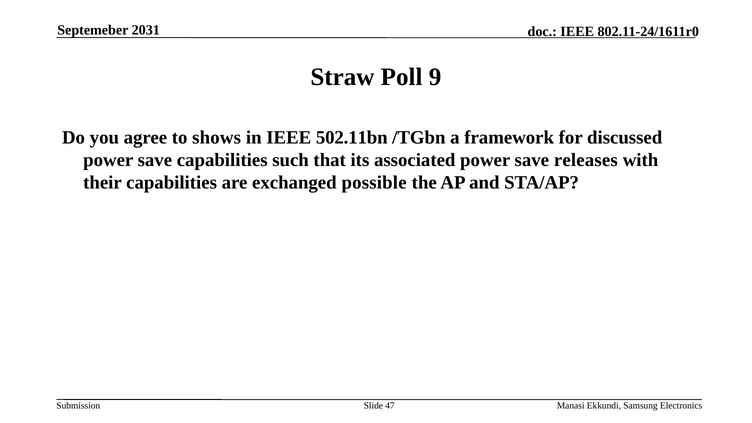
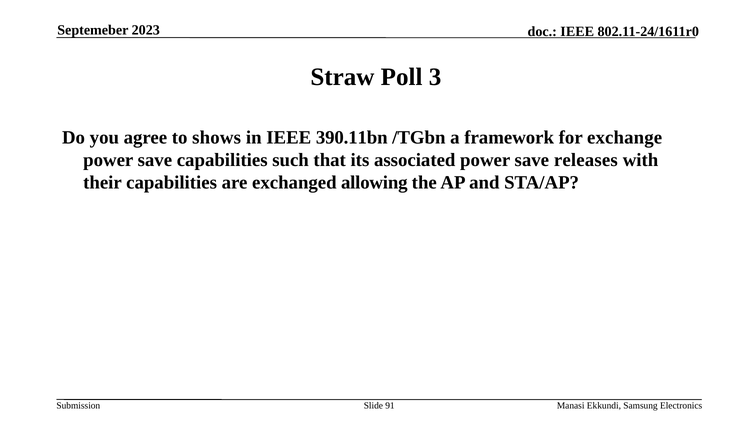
2031: 2031 -> 2023 (146, 30)
9: 9 -> 3 (435, 77)
502.11bn: 502.11bn -> 390.11bn (352, 138)
discussed: discussed -> exchange (625, 138)
possible: possible -> allowing (374, 183)
47: 47 -> 91 (390, 406)
